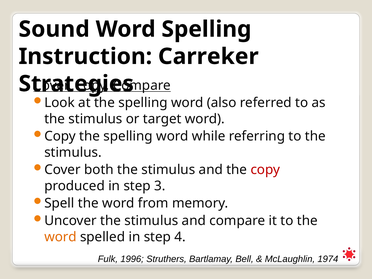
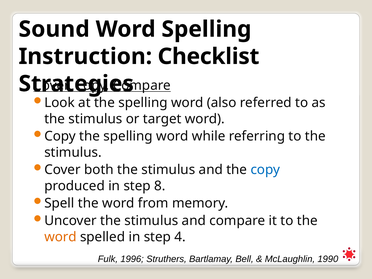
Carreker: Carreker -> Checklist (209, 56)
copy colour: red -> blue (265, 170)
3: 3 -> 8 (160, 186)
1974: 1974 -> 1990 (328, 259)
